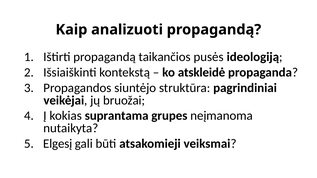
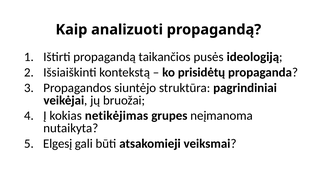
atskleidė: atskleidė -> prisidėtų (201, 72)
suprantama: suprantama -> netikėjimas (117, 116)
